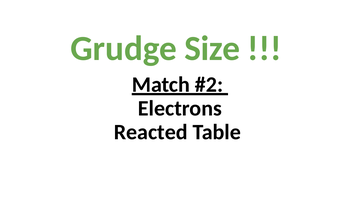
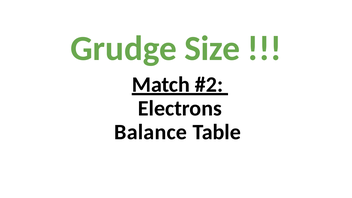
Reacted: Reacted -> Balance (151, 132)
